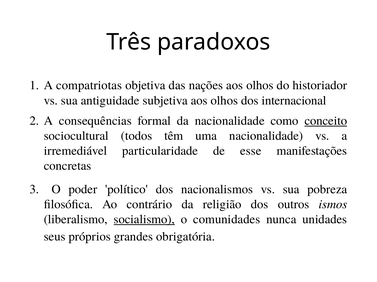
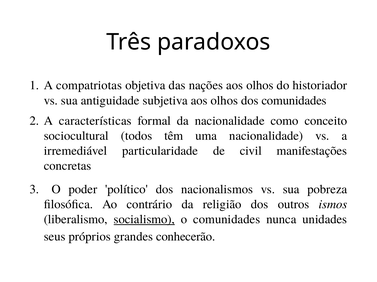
dos internacional: internacional -> comunidades (294, 101)
consequências: consequências -> características (95, 121)
conceito underline: present -> none (326, 121)
esse: esse -> civil (251, 151)
obrigatória: obrigatória -> conhecerão (186, 237)
